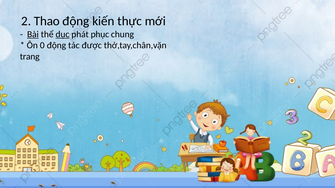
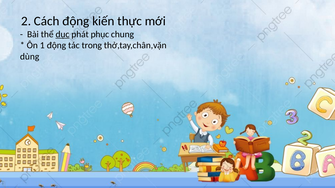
Thao: Thao -> Cách (47, 21)
Bài underline: present -> none (33, 34)
0: 0 -> 1 (42, 45)
được: được -> trong (92, 45)
trang: trang -> dùng (30, 57)
